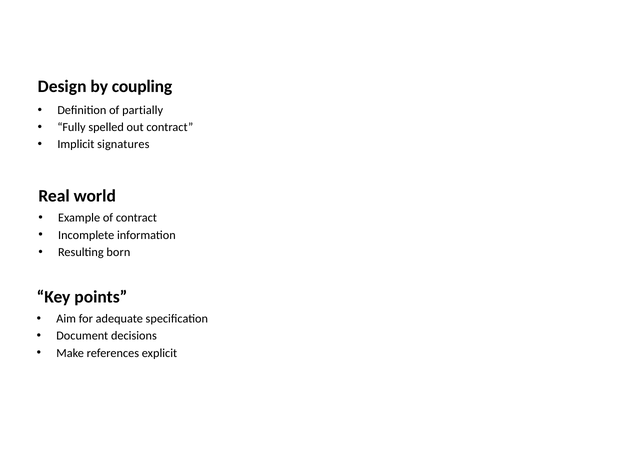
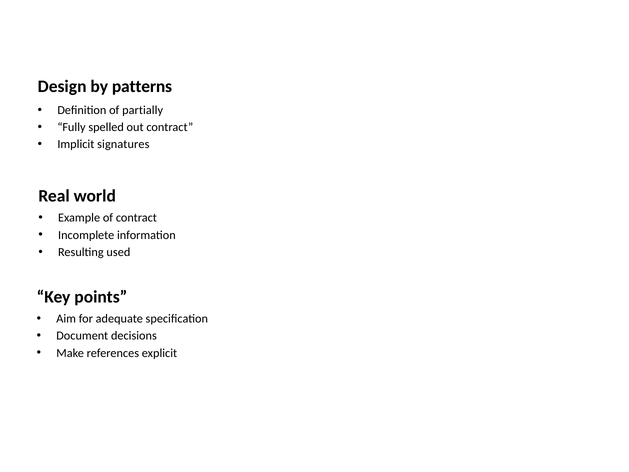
coupling: coupling -> patterns (142, 86)
born: born -> used (118, 252)
